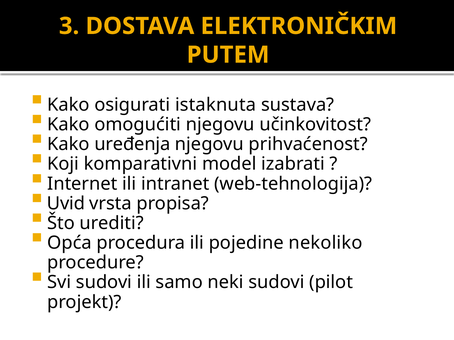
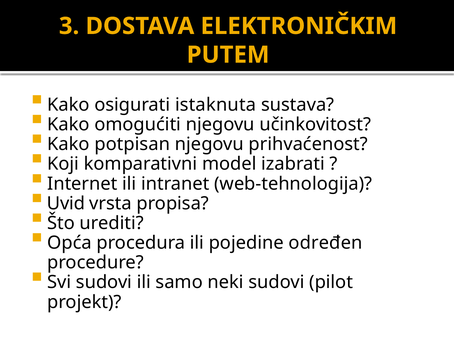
uređenja: uređenja -> potpisan (132, 144)
nekoliko: nekoliko -> određen (326, 243)
